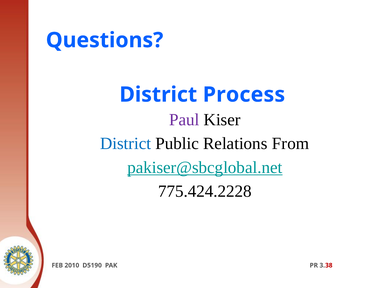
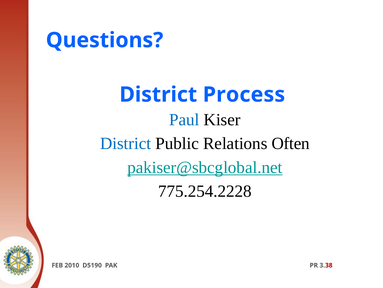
Paul colour: purple -> blue (184, 119)
From: From -> Often (291, 143)
775.424.2228: 775.424.2228 -> 775.254.2228 (205, 191)
